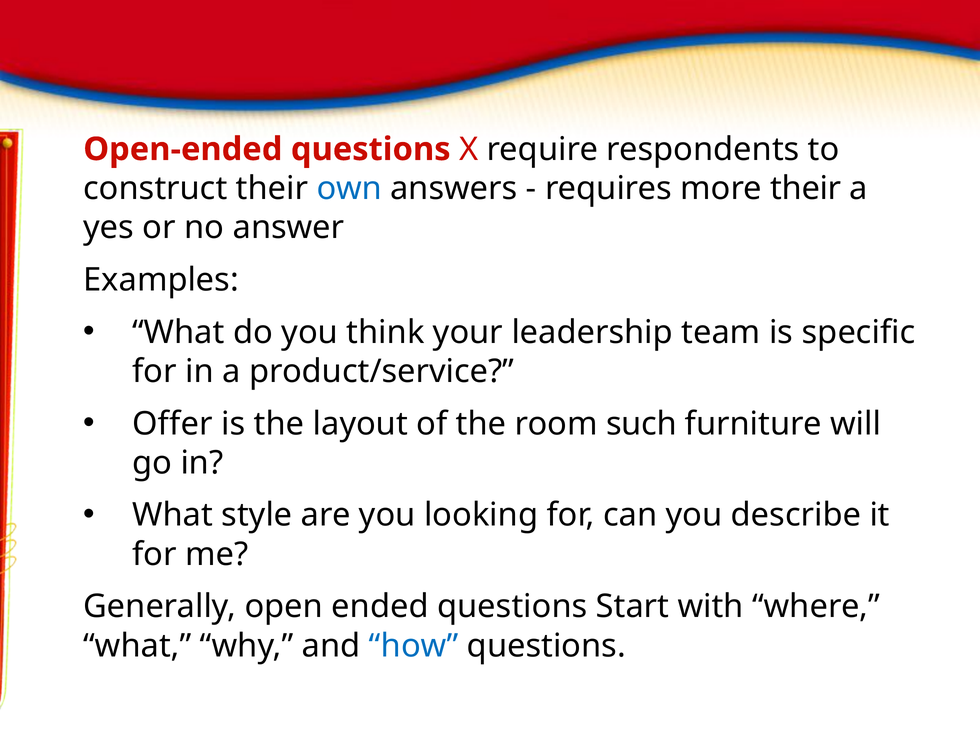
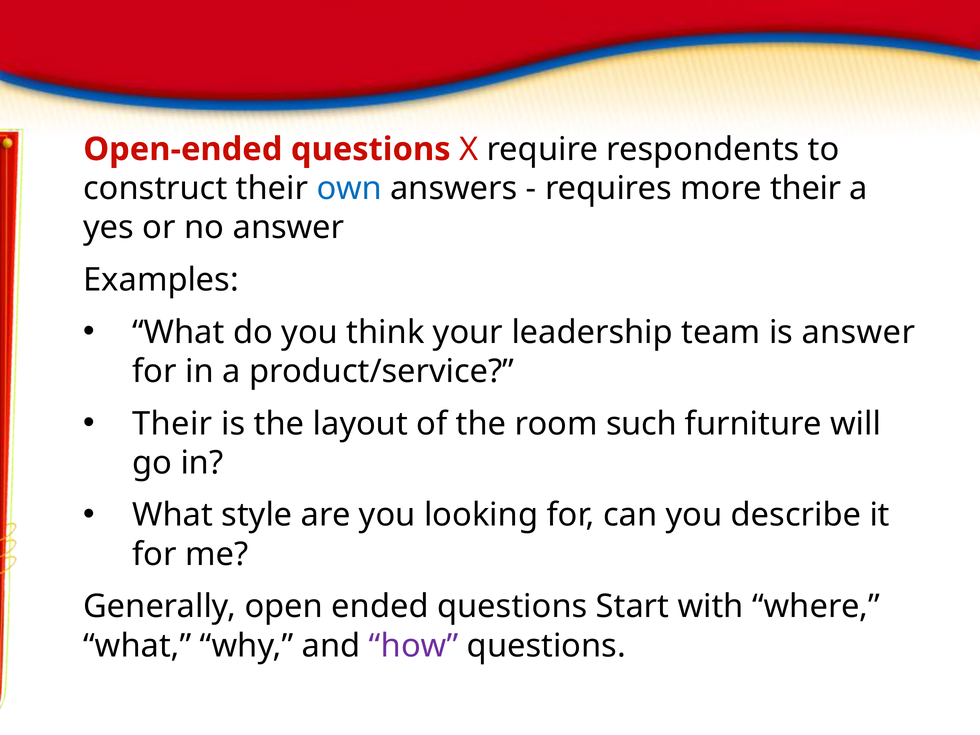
is specific: specific -> answer (859, 332)
Offer: Offer -> Their (172, 424)
how colour: blue -> purple (414, 646)
